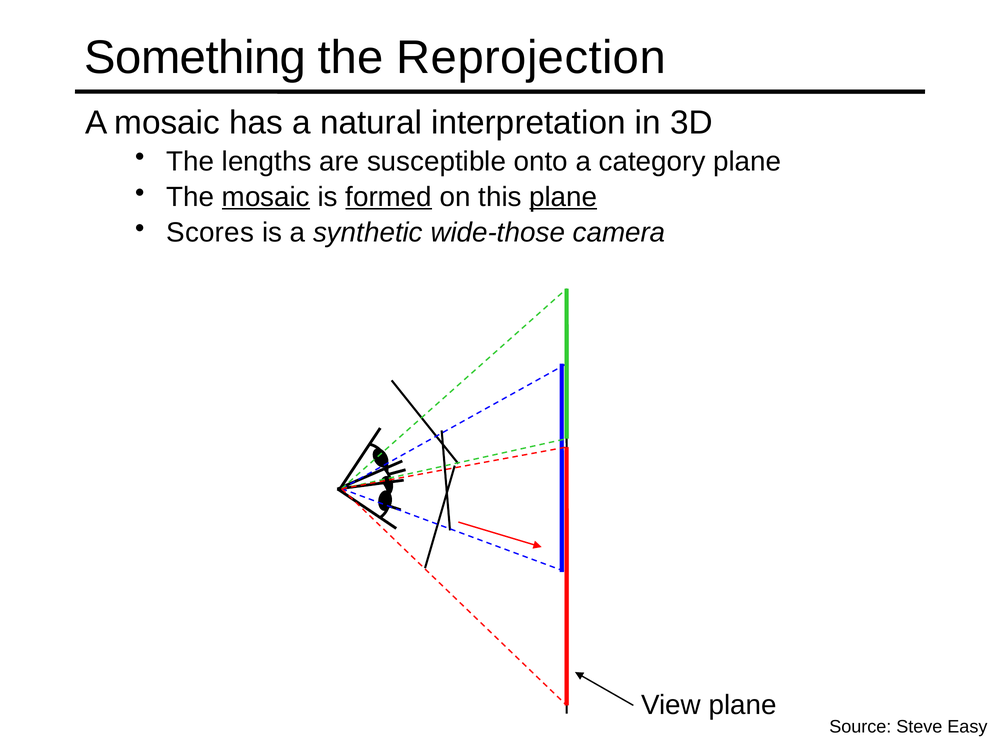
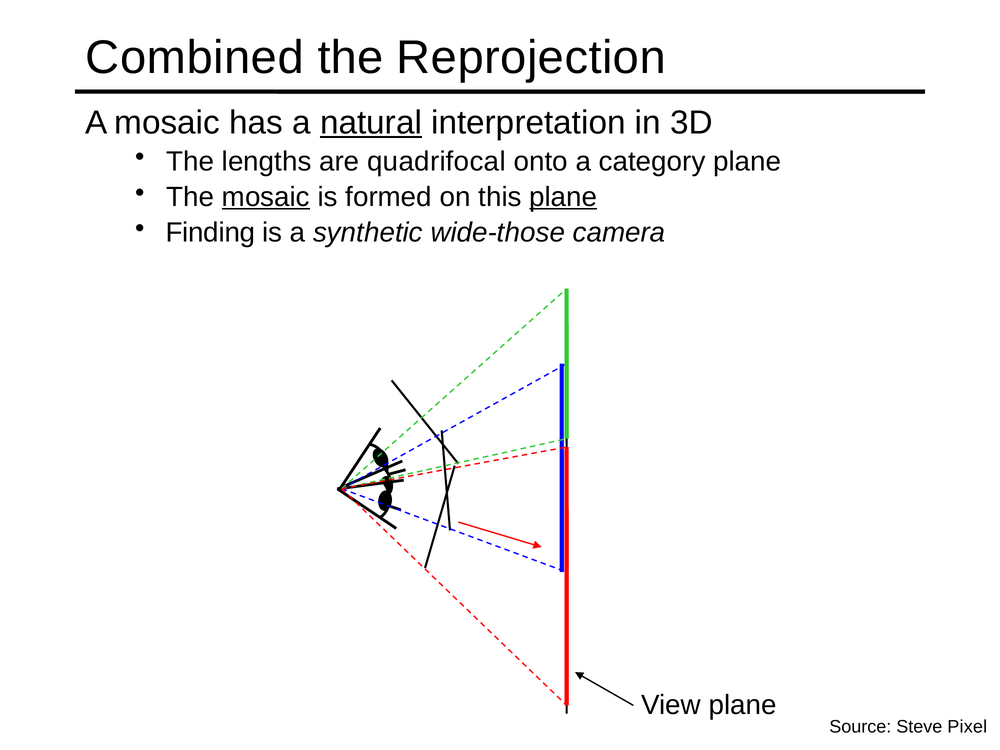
Something: Something -> Combined (195, 57)
natural underline: none -> present (371, 123)
susceptible: susceptible -> quadrifocal (436, 161)
formed underline: present -> none (389, 197)
Scores: Scores -> Finding (210, 232)
Easy: Easy -> Pixel (967, 727)
